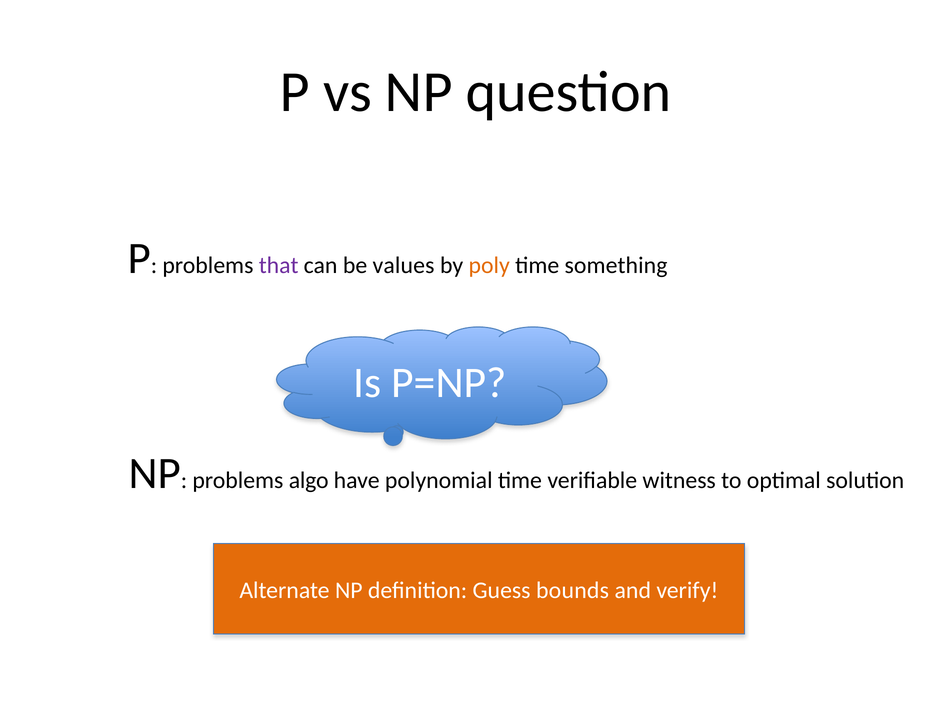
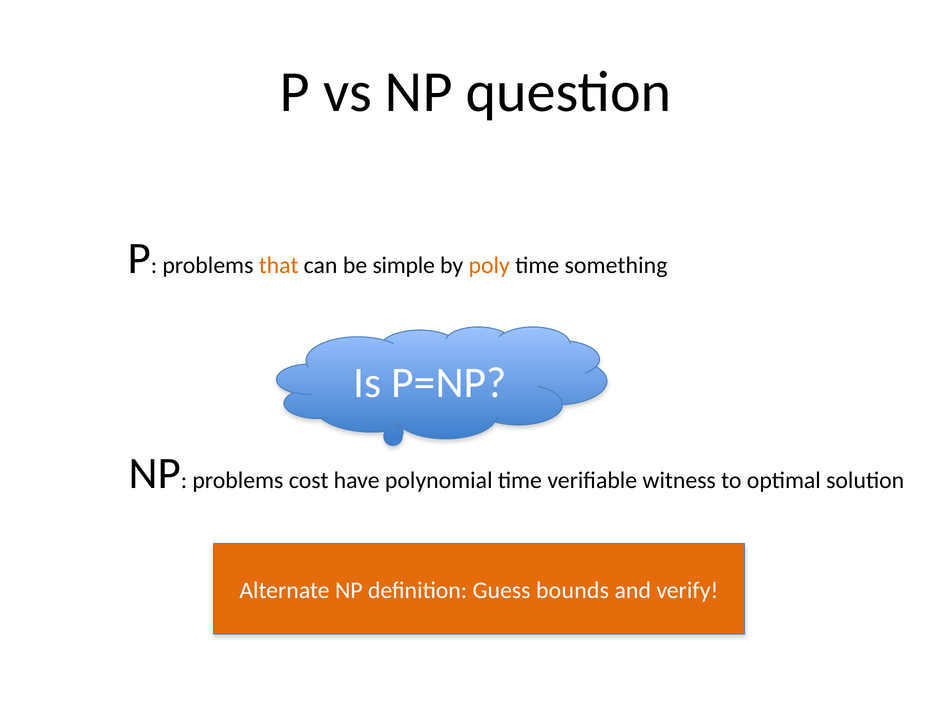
that colour: purple -> orange (279, 266)
values: values -> simple (404, 266)
algo: algo -> cost (309, 480)
